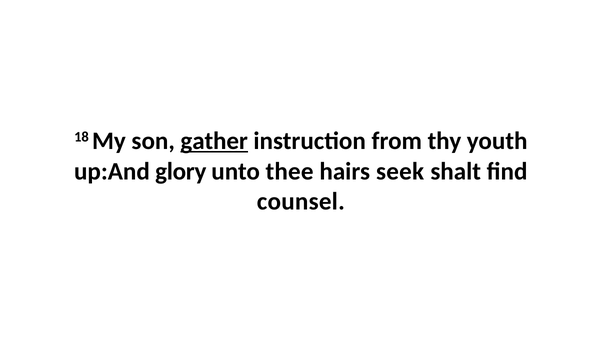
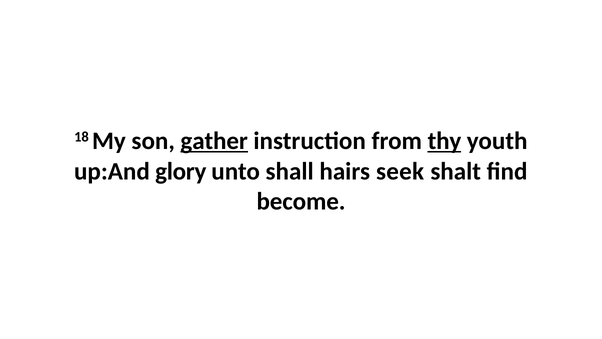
thy underline: none -> present (444, 141)
thee: thee -> shall (290, 171)
counsel: counsel -> become (301, 201)
